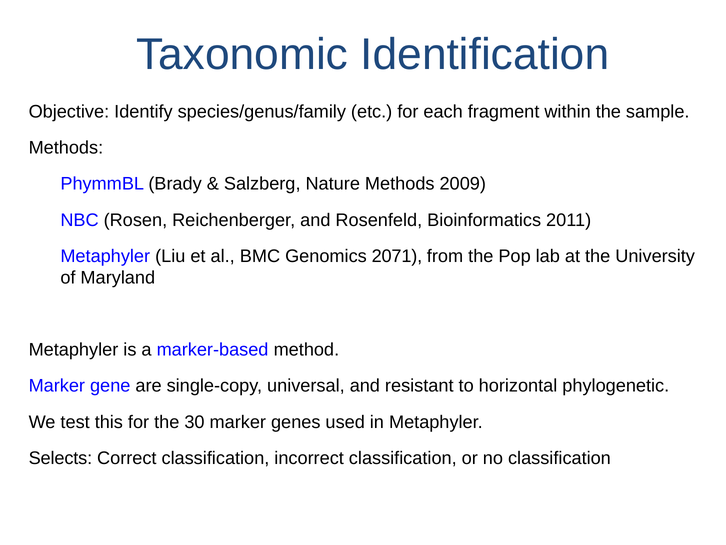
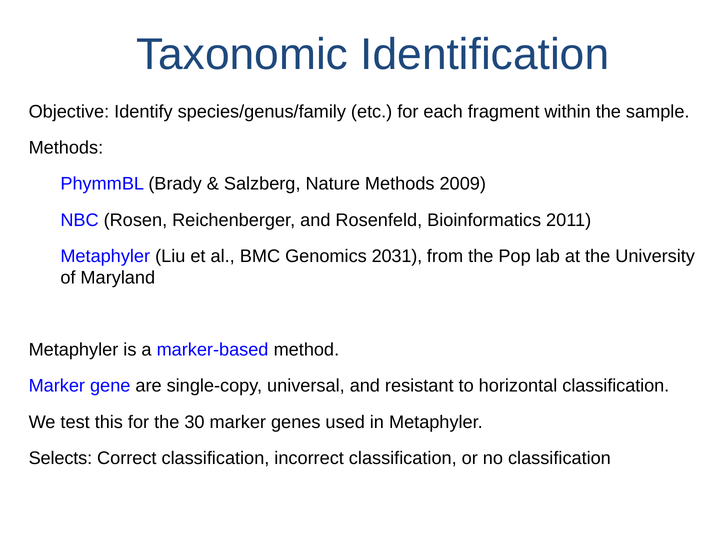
2071: 2071 -> 2031 (397, 256)
horizontal phylogenetic: phylogenetic -> classification (616, 386)
